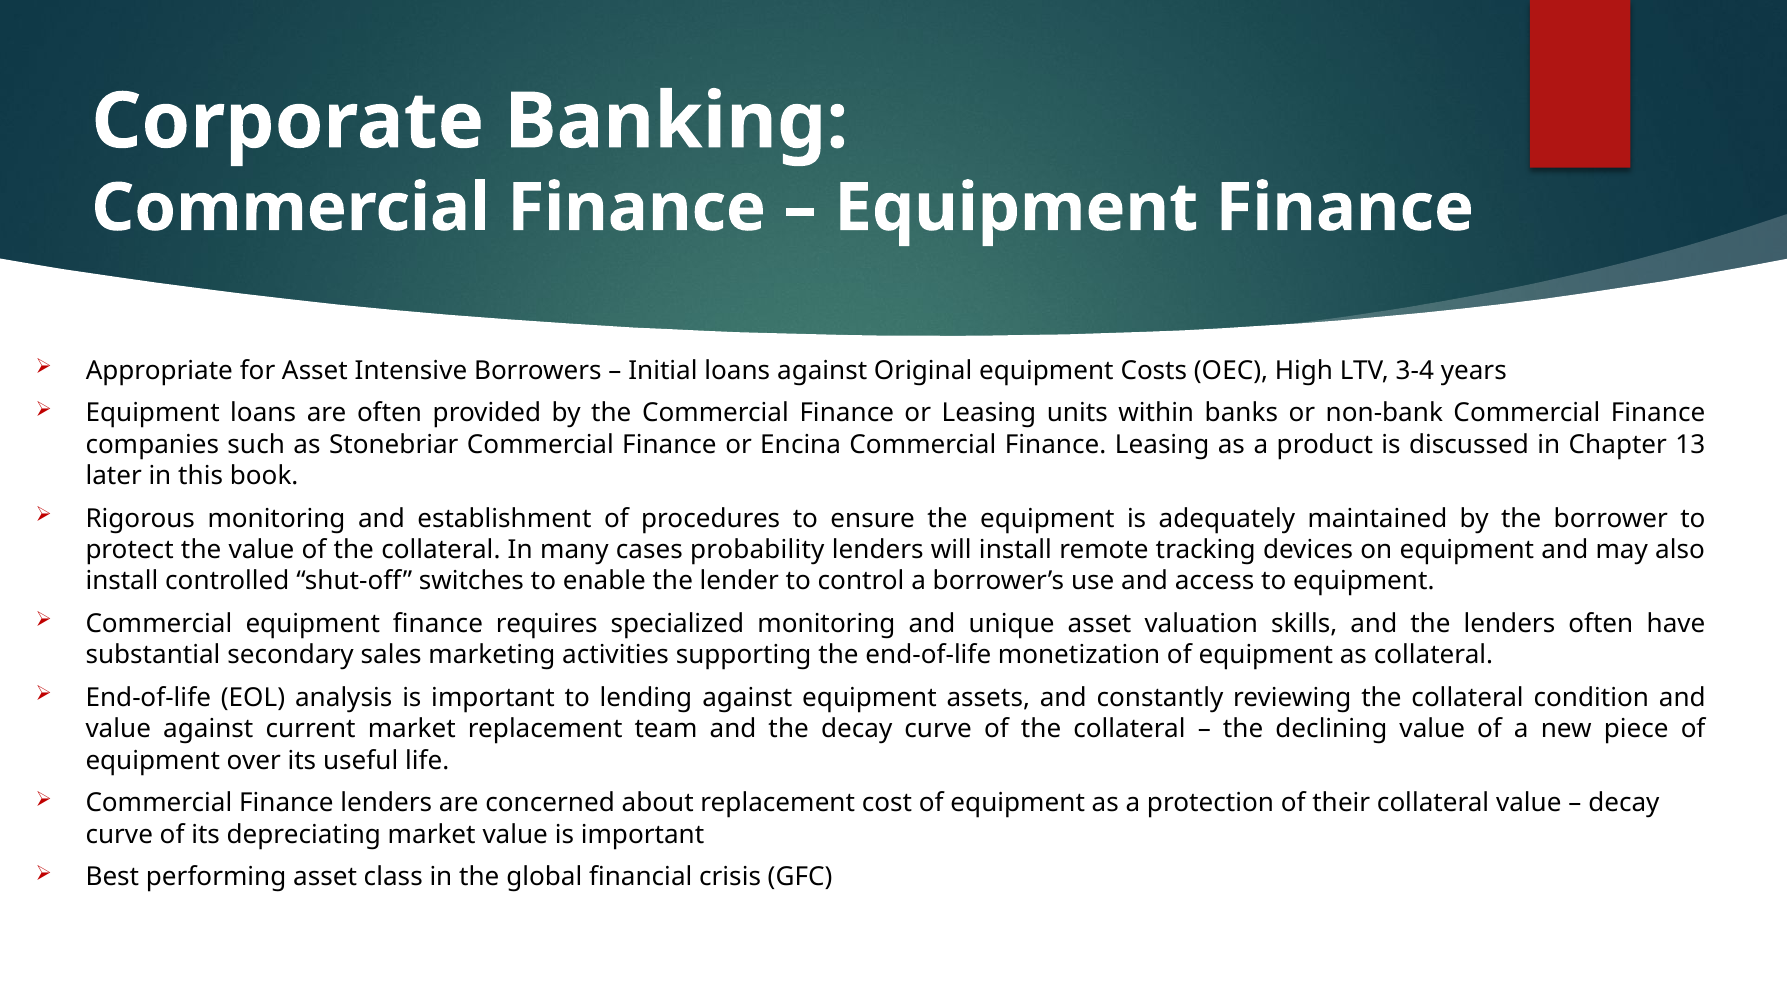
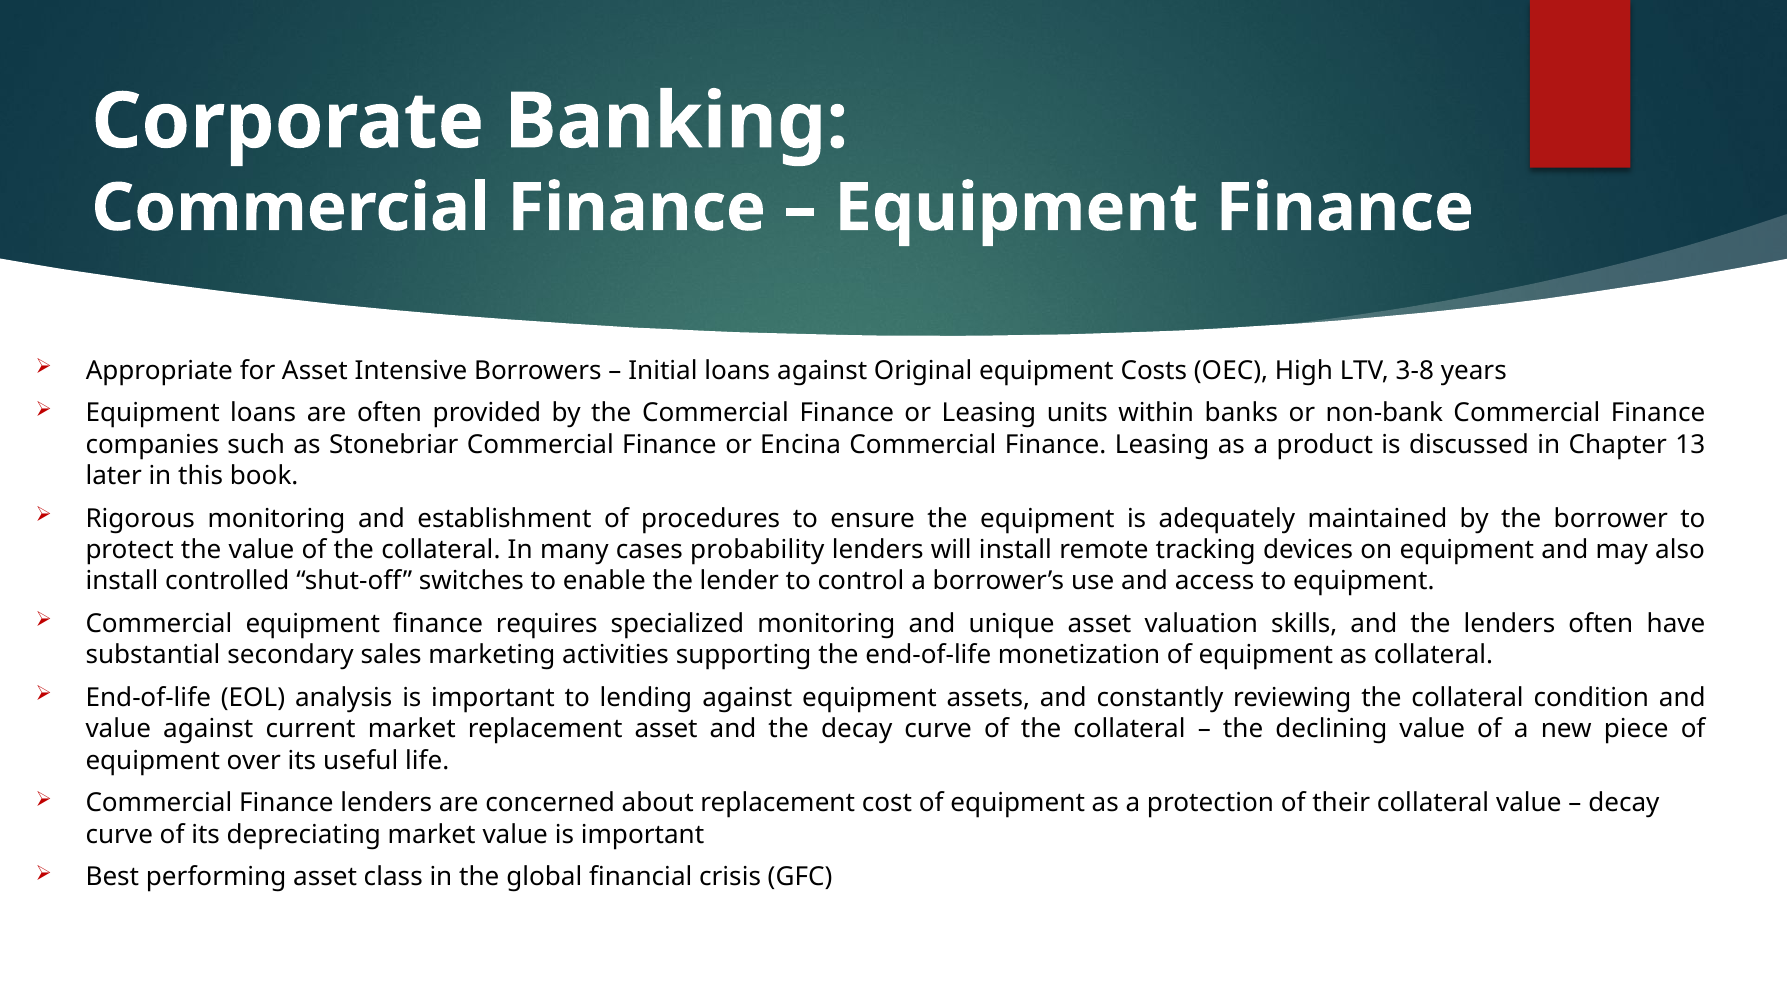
3-4: 3-4 -> 3-8 (1415, 371)
replacement team: team -> asset (666, 729)
